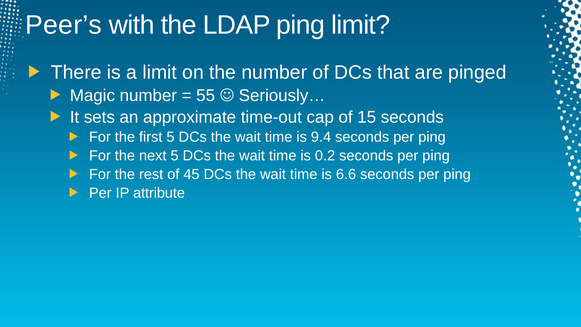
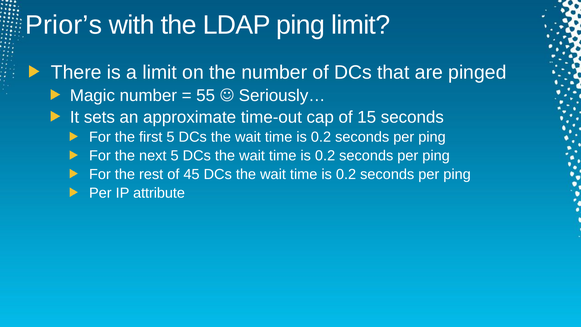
Peer’s: Peer’s -> Prior’s (64, 25)
9.4: 9.4 -> 0.2 (321, 137)
6.6: 6.6 -> 0.2 (346, 174)
